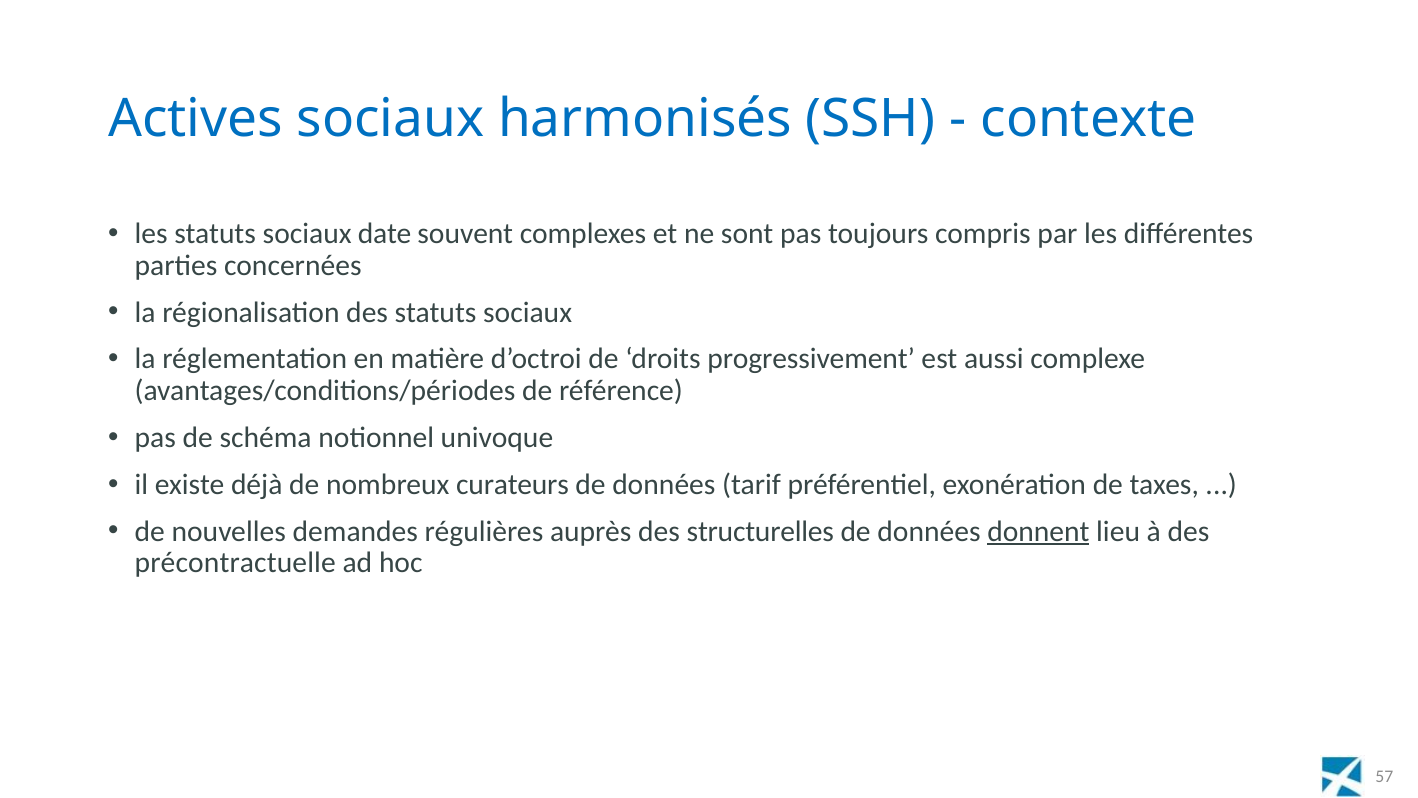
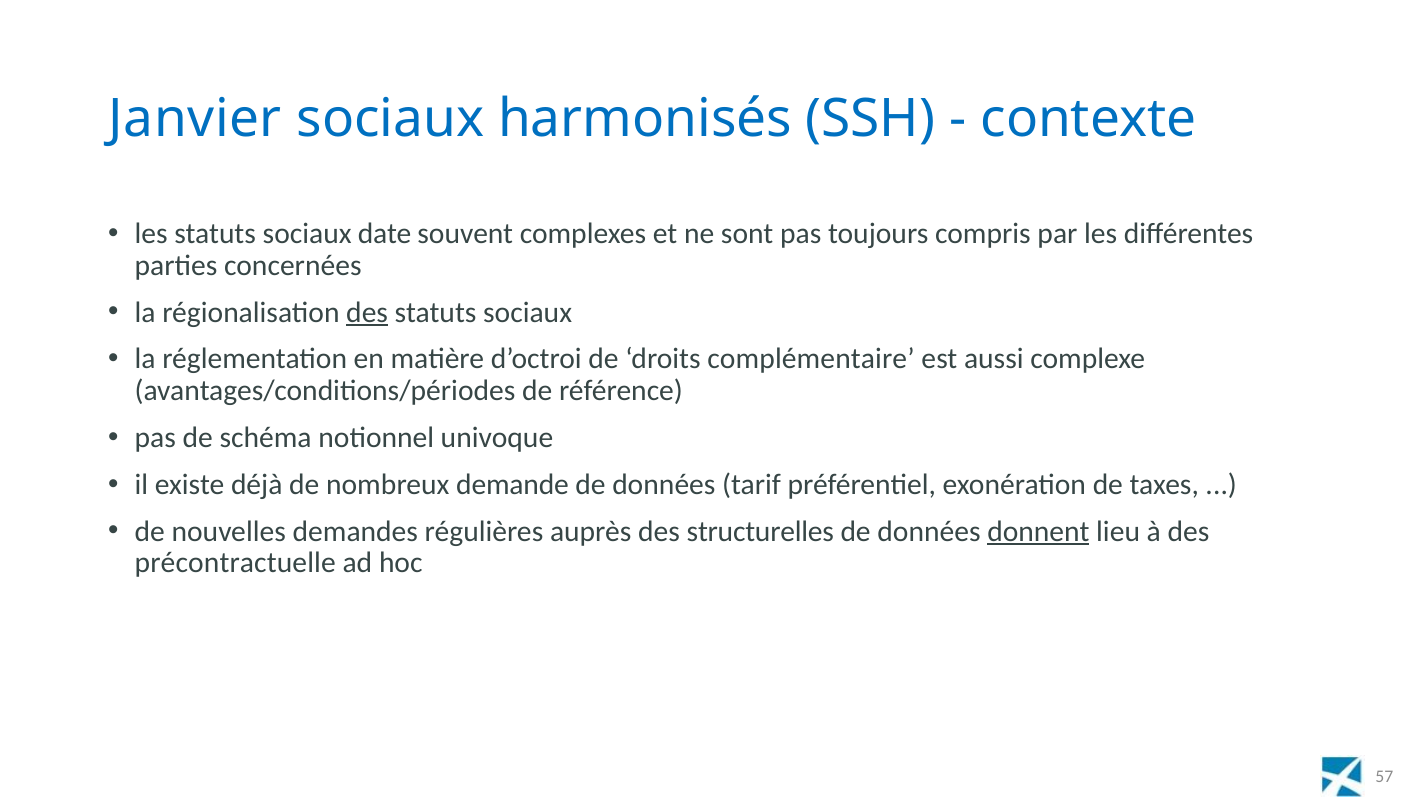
Actives: Actives -> Janvier (195, 119)
des underline: none -> present (367, 312)
progressivement: progressivement -> complémentaire (811, 359)
curateurs: curateurs -> demande (513, 484)
